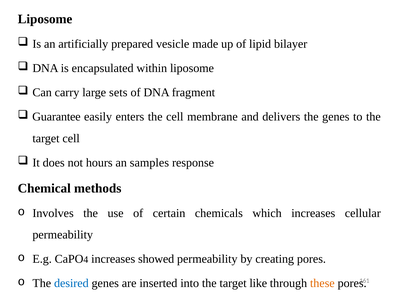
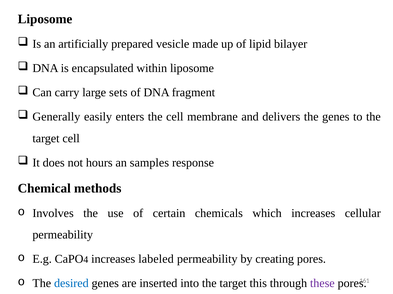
Guarantee: Guarantee -> Generally (56, 117)
showed: showed -> labeled (156, 260)
like: like -> this (258, 284)
these colour: orange -> purple (322, 284)
